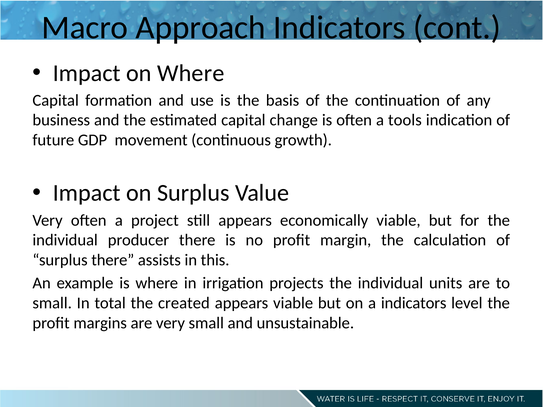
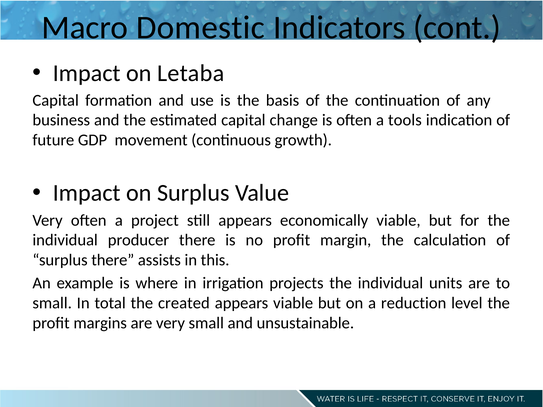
Approach: Approach -> Domestic (200, 27)
on Where: Where -> Letaba (191, 73)
a indicators: indicators -> reduction (414, 303)
